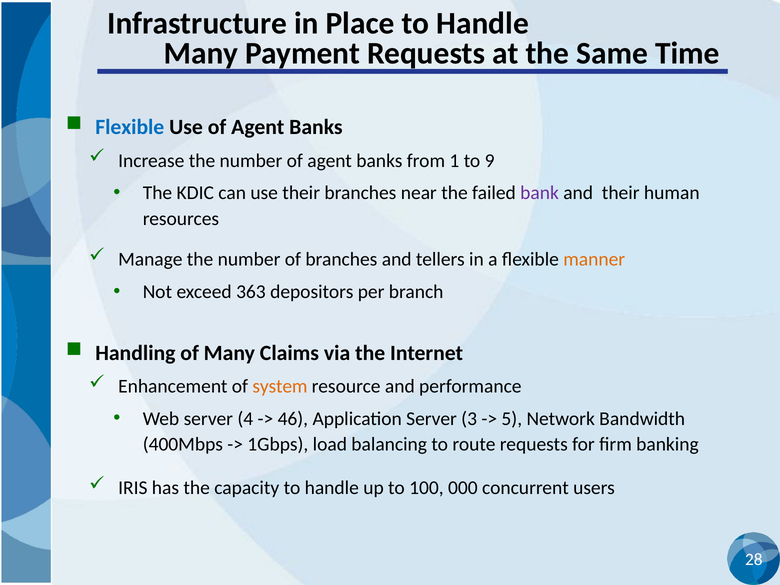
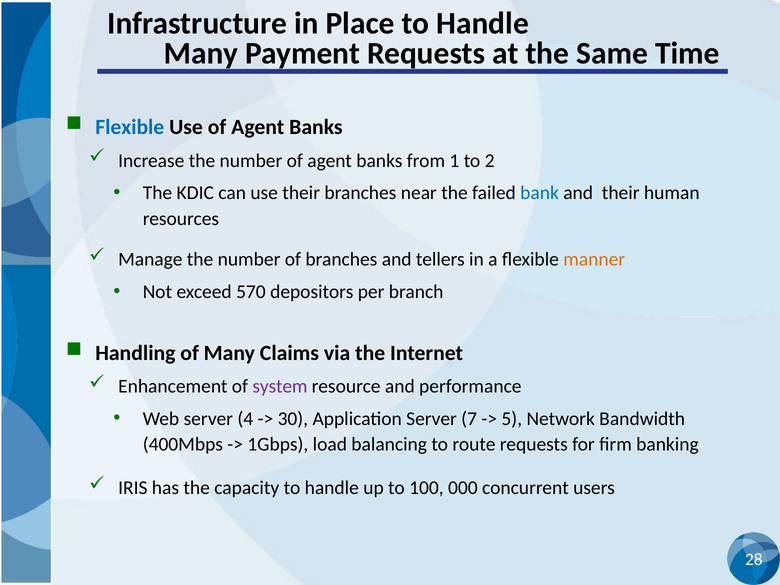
9: 9 -> 2 (490, 161)
bank colour: purple -> blue (540, 193)
363: 363 -> 570 (251, 292)
system colour: orange -> purple (280, 386)
46: 46 -> 30 (293, 419)
3: 3 -> 7 (469, 419)
